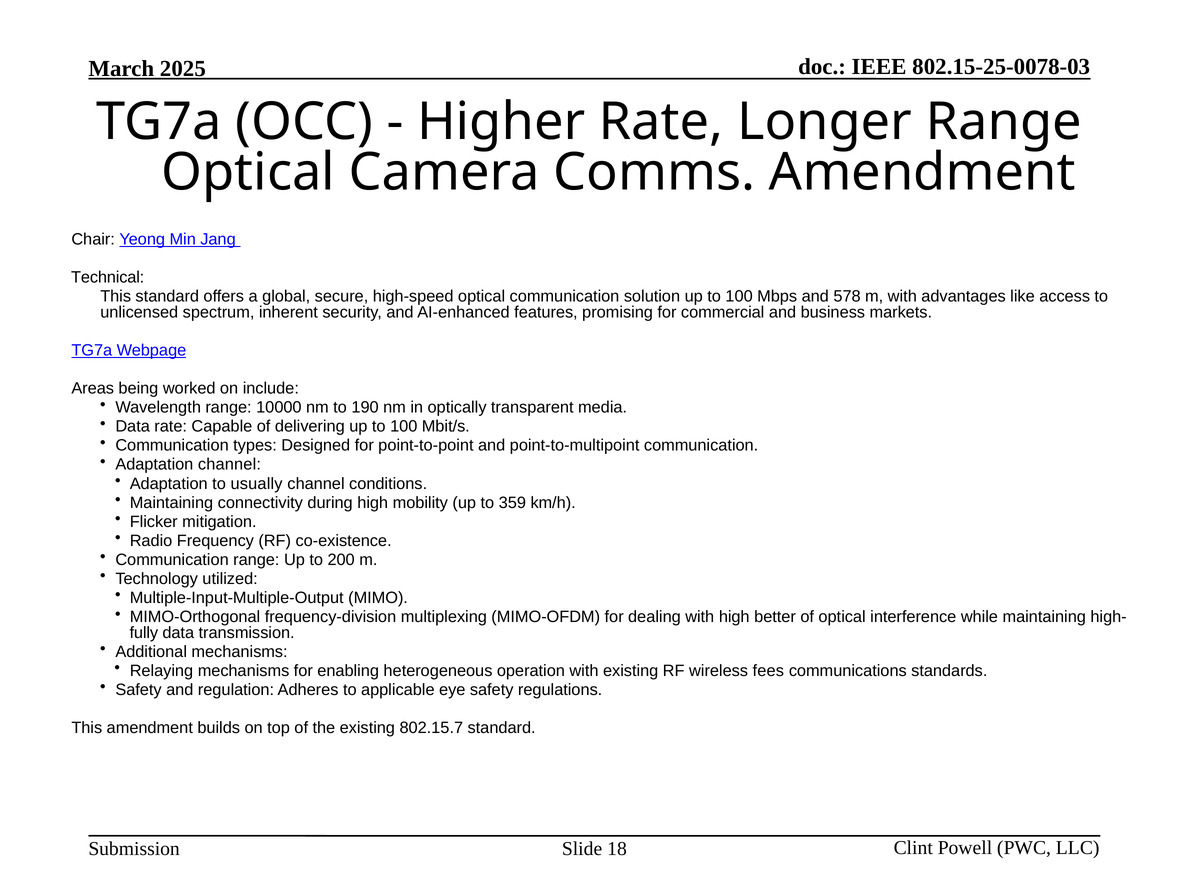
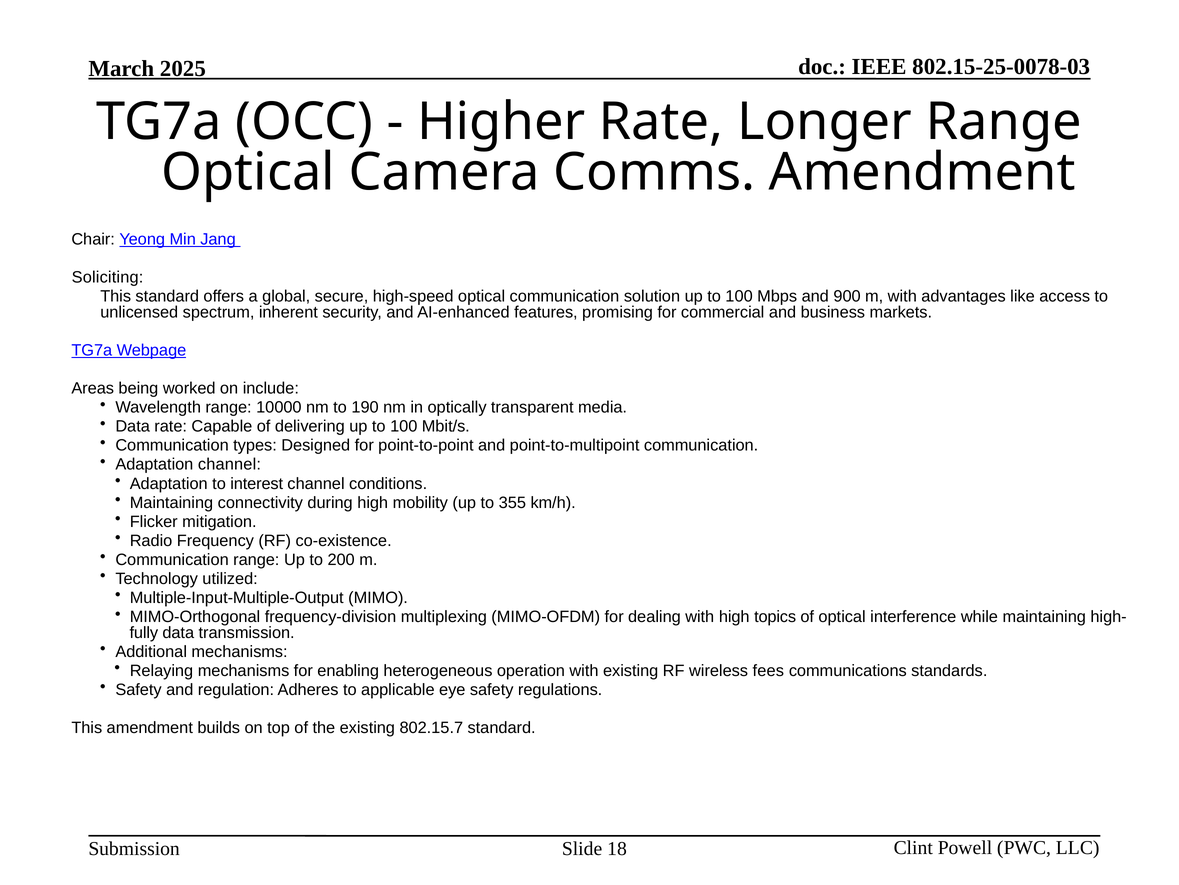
Technical: Technical -> Soliciting (108, 277)
578: 578 -> 900 (847, 296)
usually: usually -> interest (257, 483)
359: 359 -> 355 (512, 502)
better: better -> topics (775, 616)
